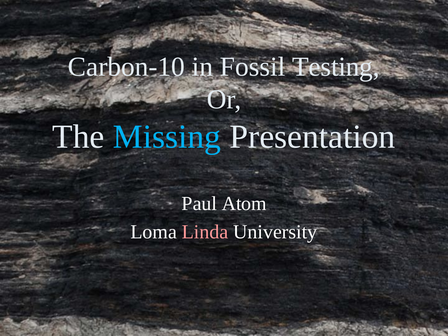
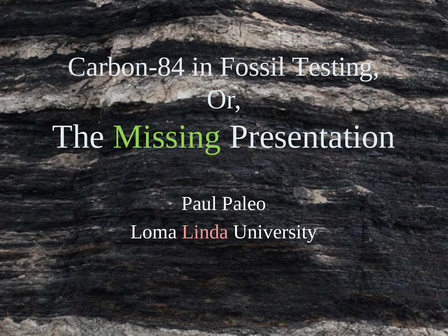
Carbon-10: Carbon-10 -> Carbon-84 (126, 67)
Missing colour: light blue -> light green (167, 137)
Atom: Atom -> Paleo (244, 204)
